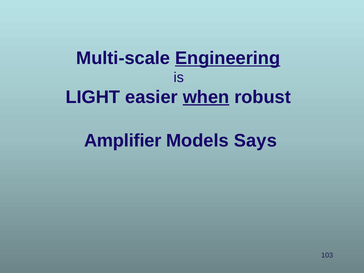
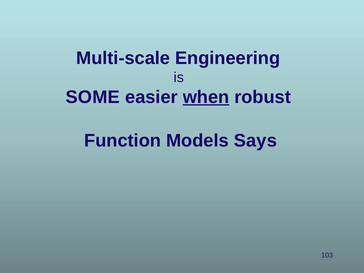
Engineering underline: present -> none (228, 58)
LIGHT: LIGHT -> SOME (93, 97)
Amplifier: Amplifier -> Function (123, 141)
